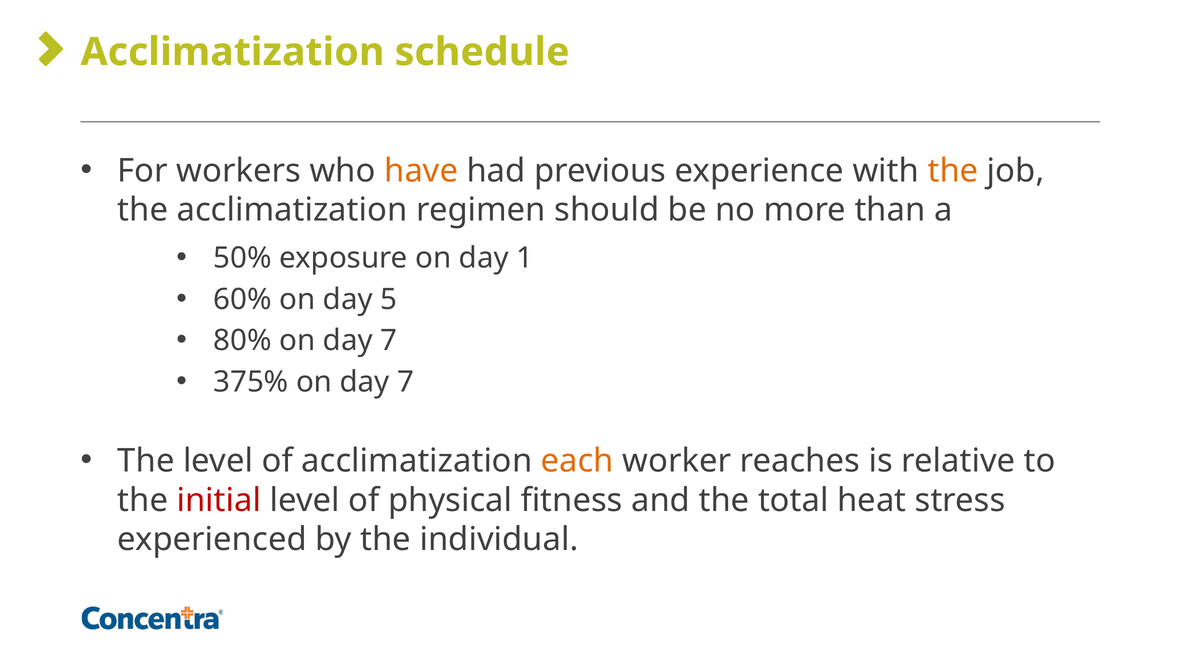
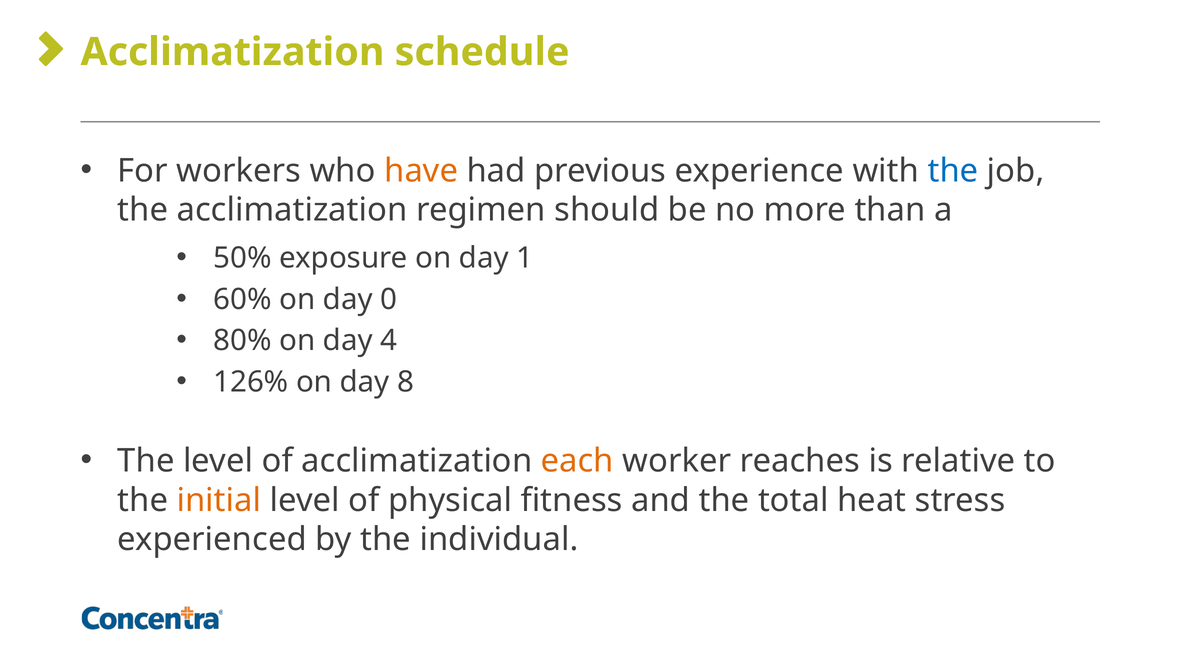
the colour: orange -> blue (953, 171)
5: 5 -> 0 (389, 300)
80% on day 7: 7 -> 4 (389, 341)
375%: 375% -> 126% (251, 382)
7: 7 -> 8 (406, 382)
initial colour: red -> orange (219, 501)
